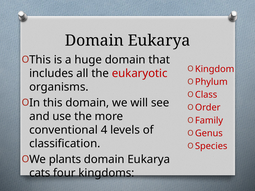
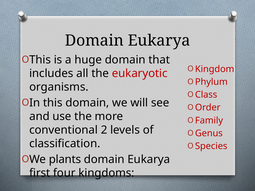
4: 4 -> 2 (104, 130)
cats: cats -> first (40, 173)
